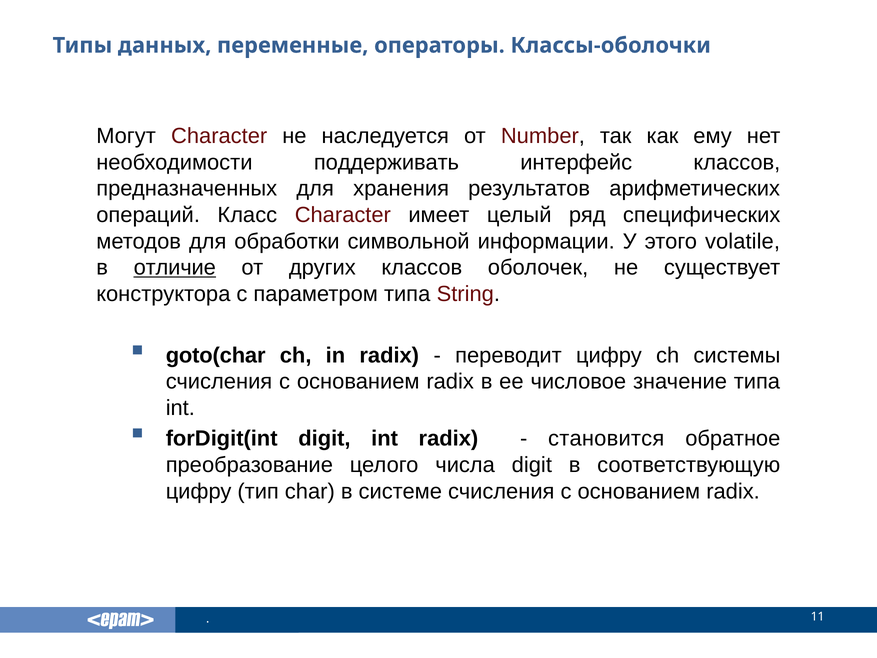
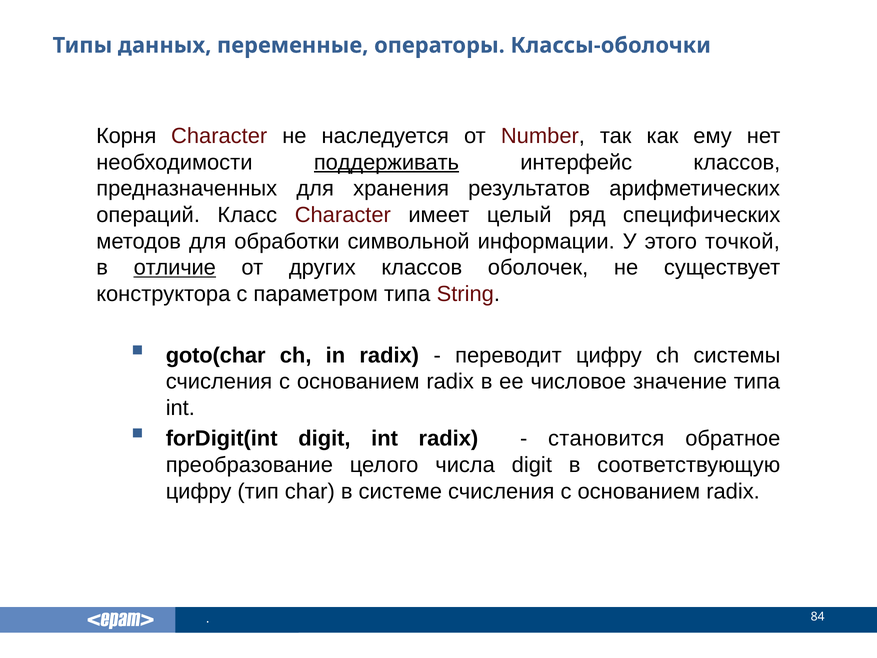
Могут: Могут -> Корня (126, 136)
поддерживать underline: none -> present (386, 162)
volatile: volatile -> точкой (742, 241)
11: 11 -> 84 (818, 617)
